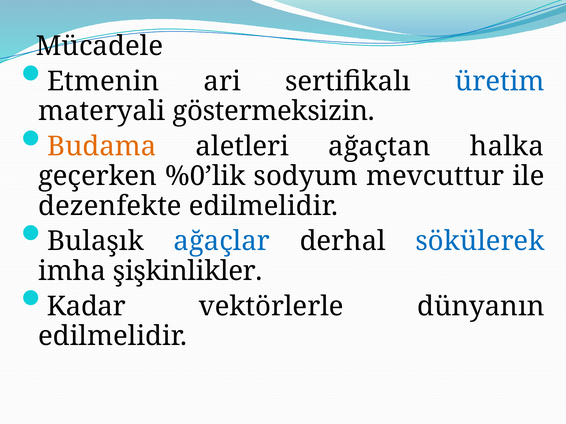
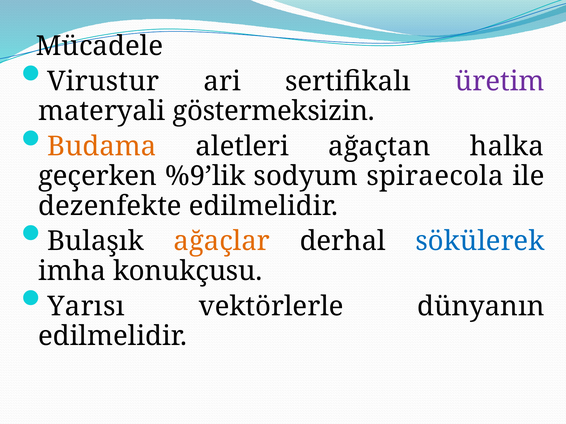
Etmenin: Etmenin -> Virustur (103, 82)
üretim colour: blue -> purple (500, 82)
%0’lik: %0’lik -> %9’lik (205, 176)
mevcuttur: mevcuttur -> spiraecola (435, 176)
ağaçlar colour: blue -> orange (222, 242)
şişkinlikler: şişkinlikler -> konukçusu (188, 271)
Kadar: Kadar -> Yarısı (86, 307)
